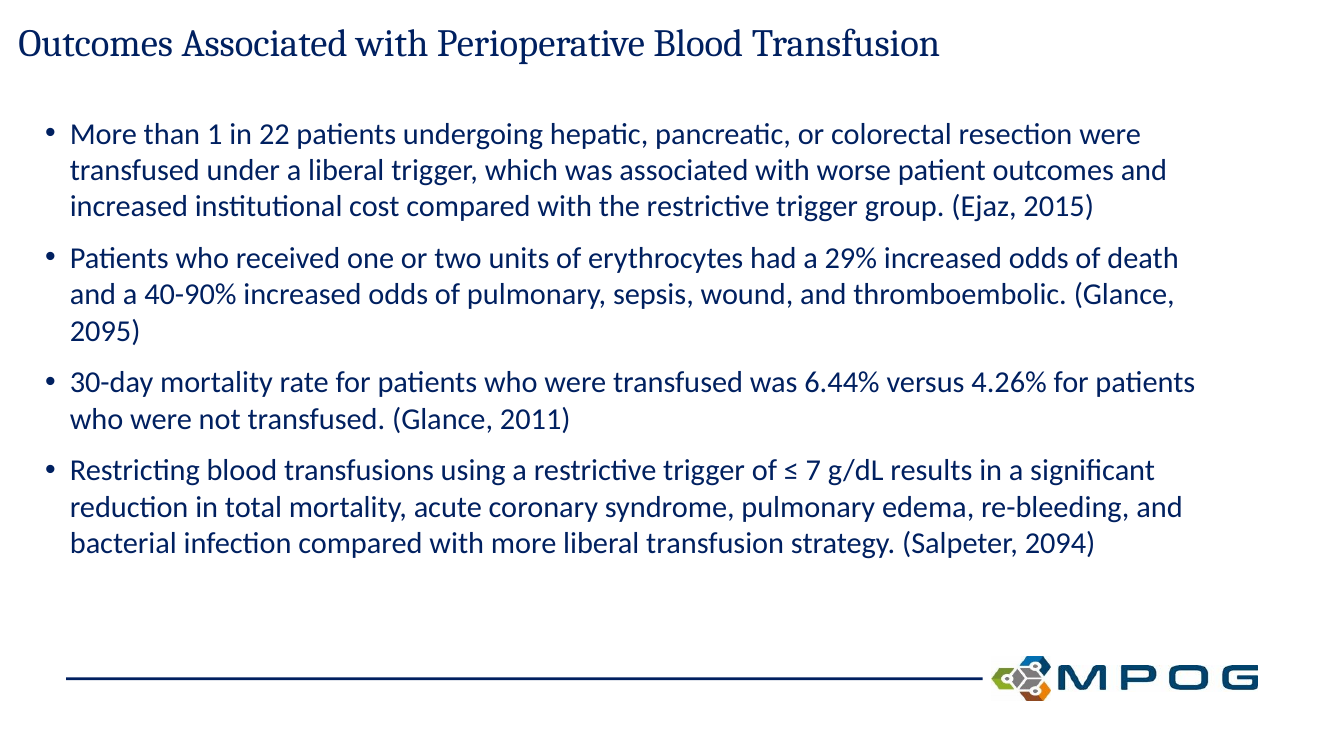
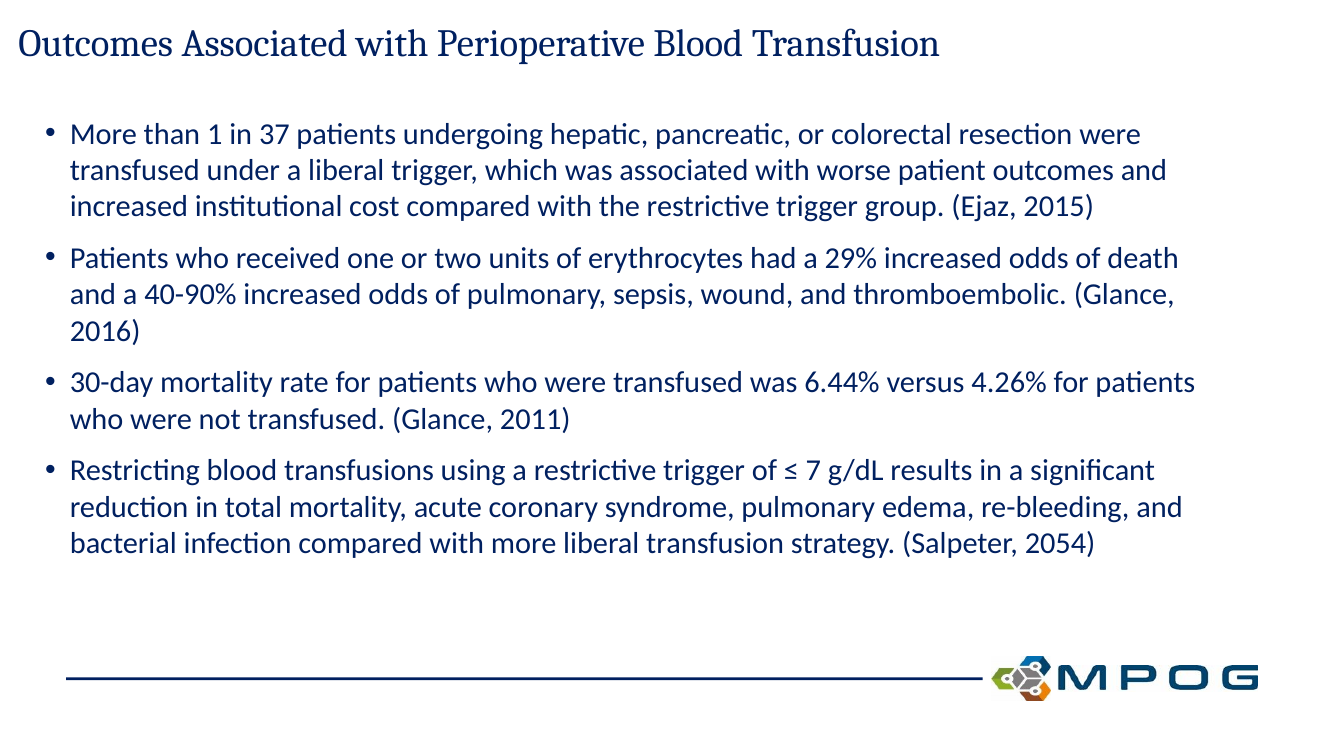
22: 22 -> 37 (274, 134)
2095: 2095 -> 2016 (105, 331)
2094: 2094 -> 2054 (1060, 544)
